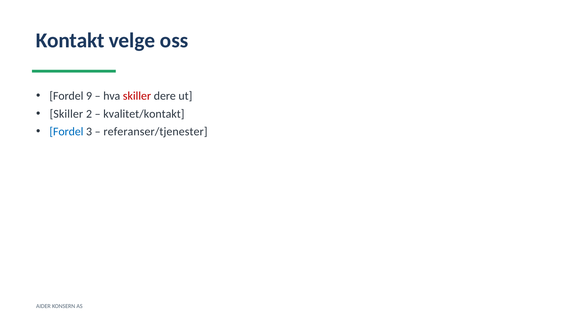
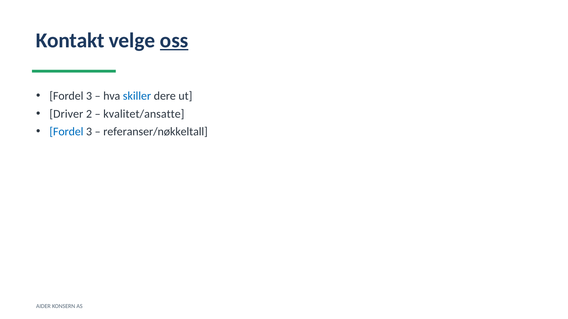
oss underline: none -> present (174, 41)
9: 9 -> 3 (89, 96)
skiller colour: red -> blue (137, 96)
Skiller: Skiller -> Driver (66, 114)
kvalitet/kontakt: kvalitet/kontakt -> kvalitet/ansatte (144, 114)
referanser/tjenester: referanser/tjenester -> referanser/nøkkeltall (156, 132)
